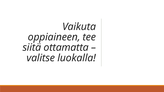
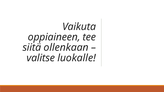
ottamatta: ottamatta -> ollenkaan (66, 48)
luokalla: luokalla -> luokalle (77, 58)
